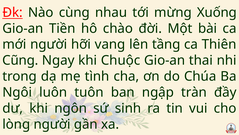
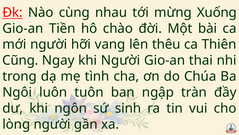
tầng: tầng -> thêu (166, 44)
khi Chuộc: Chuộc -> Người (120, 60)
